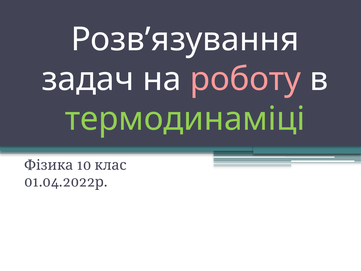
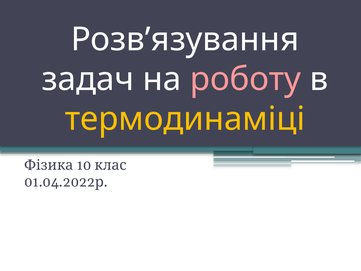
термодинаміці colour: light green -> yellow (185, 119)
